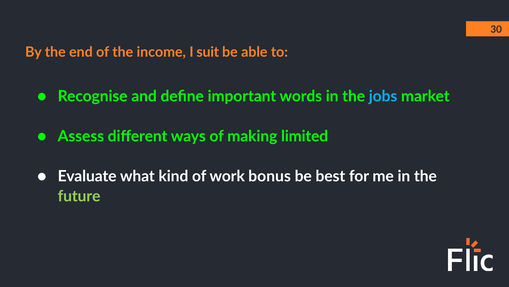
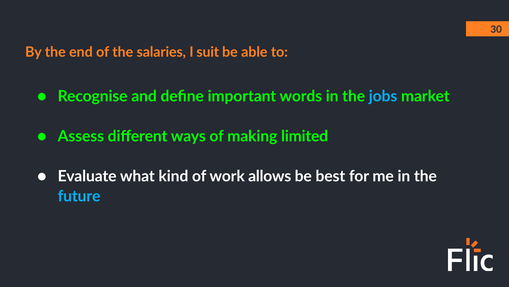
income: income -> salaries (161, 52)
bonus: bonus -> allows (270, 176)
future colour: light green -> light blue (79, 196)
